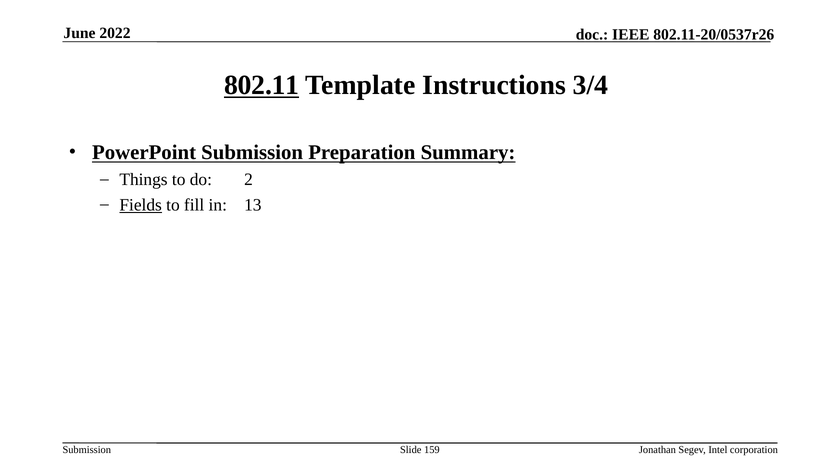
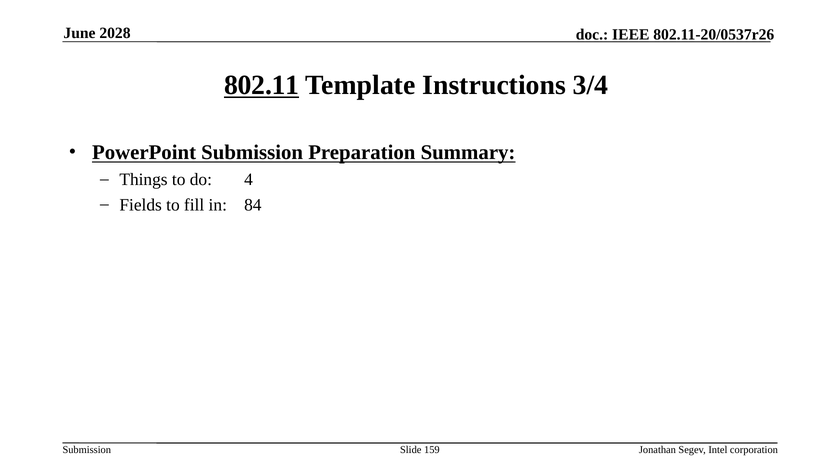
2022: 2022 -> 2028 (115, 33)
2: 2 -> 4 (248, 179)
Fields underline: present -> none (141, 205)
13: 13 -> 84 (253, 205)
